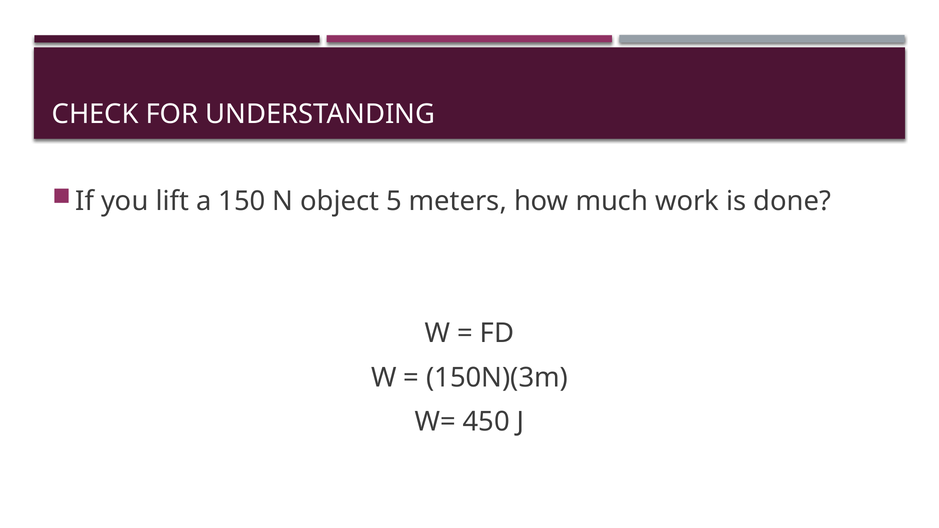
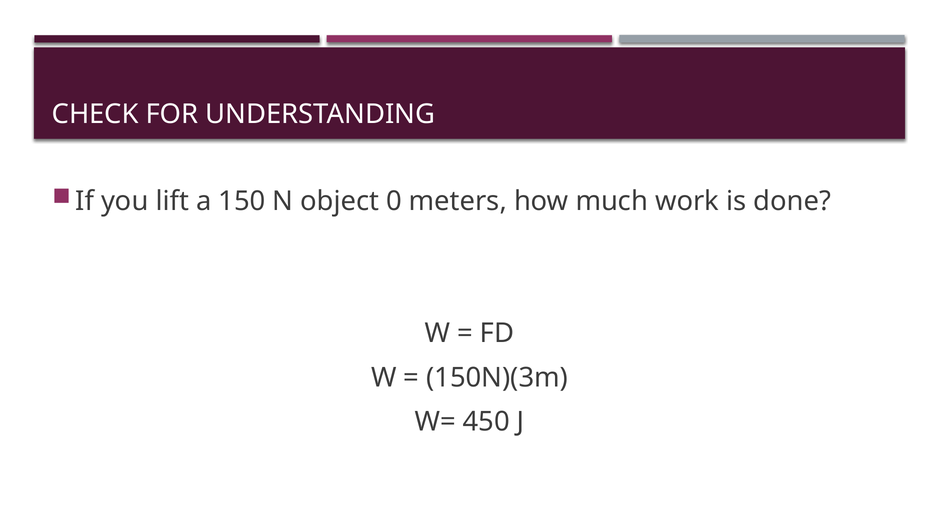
5: 5 -> 0 (394, 201)
